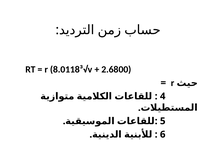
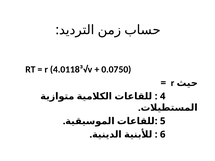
8.0118³√v: 8.0118³√v -> 4.0118³√v (71, 70)
2.6800: 2.6800 -> 0.0750 (116, 70)
